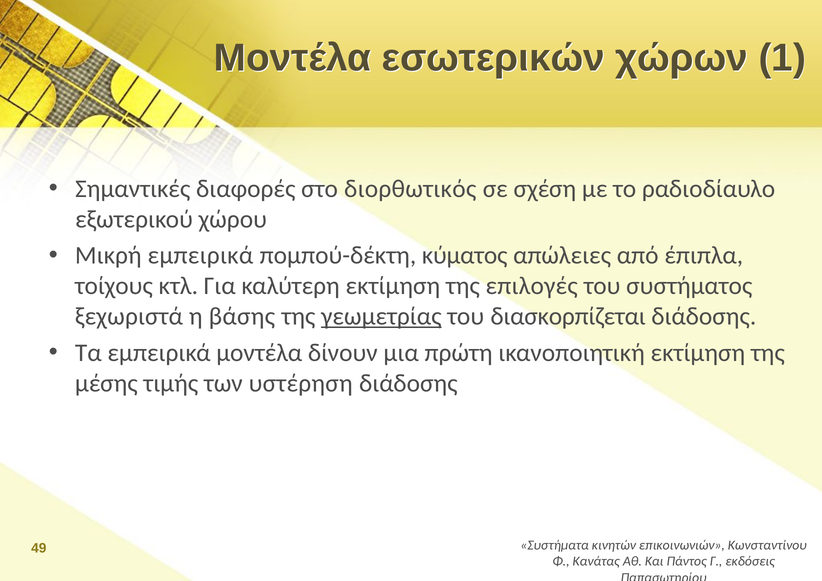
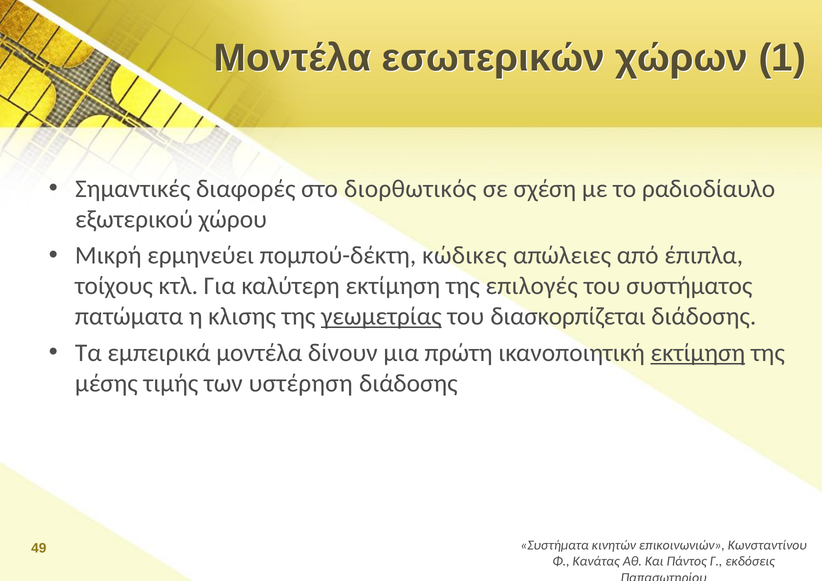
Μικρή εμπειρικά: εμπειρικά -> ερμηνεύει (201, 256)
κύματος: κύματος -> κώδικες (464, 256)
ξεχωριστά: ξεχωριστά -> πατώματα (129, 316)
βάσης: βάσης -> κλισης (242, 316)
εκτίμηση underline: none -> present (698, 353)
